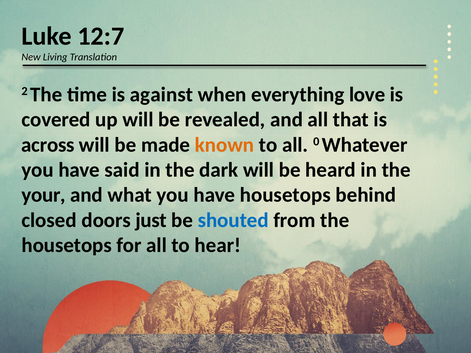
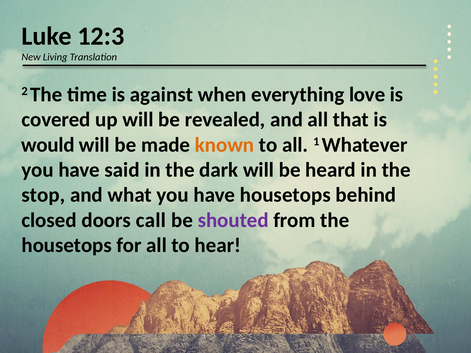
12:7: 12:7 -> 12:3 (101, 36)
across: across -> would (48, 145)
0: 0 -> 1 (316, 142)
your: your -> stop (43, 195)
just: just -> call (151, 220)
shouted colour: blue -> purple (233, 220)
